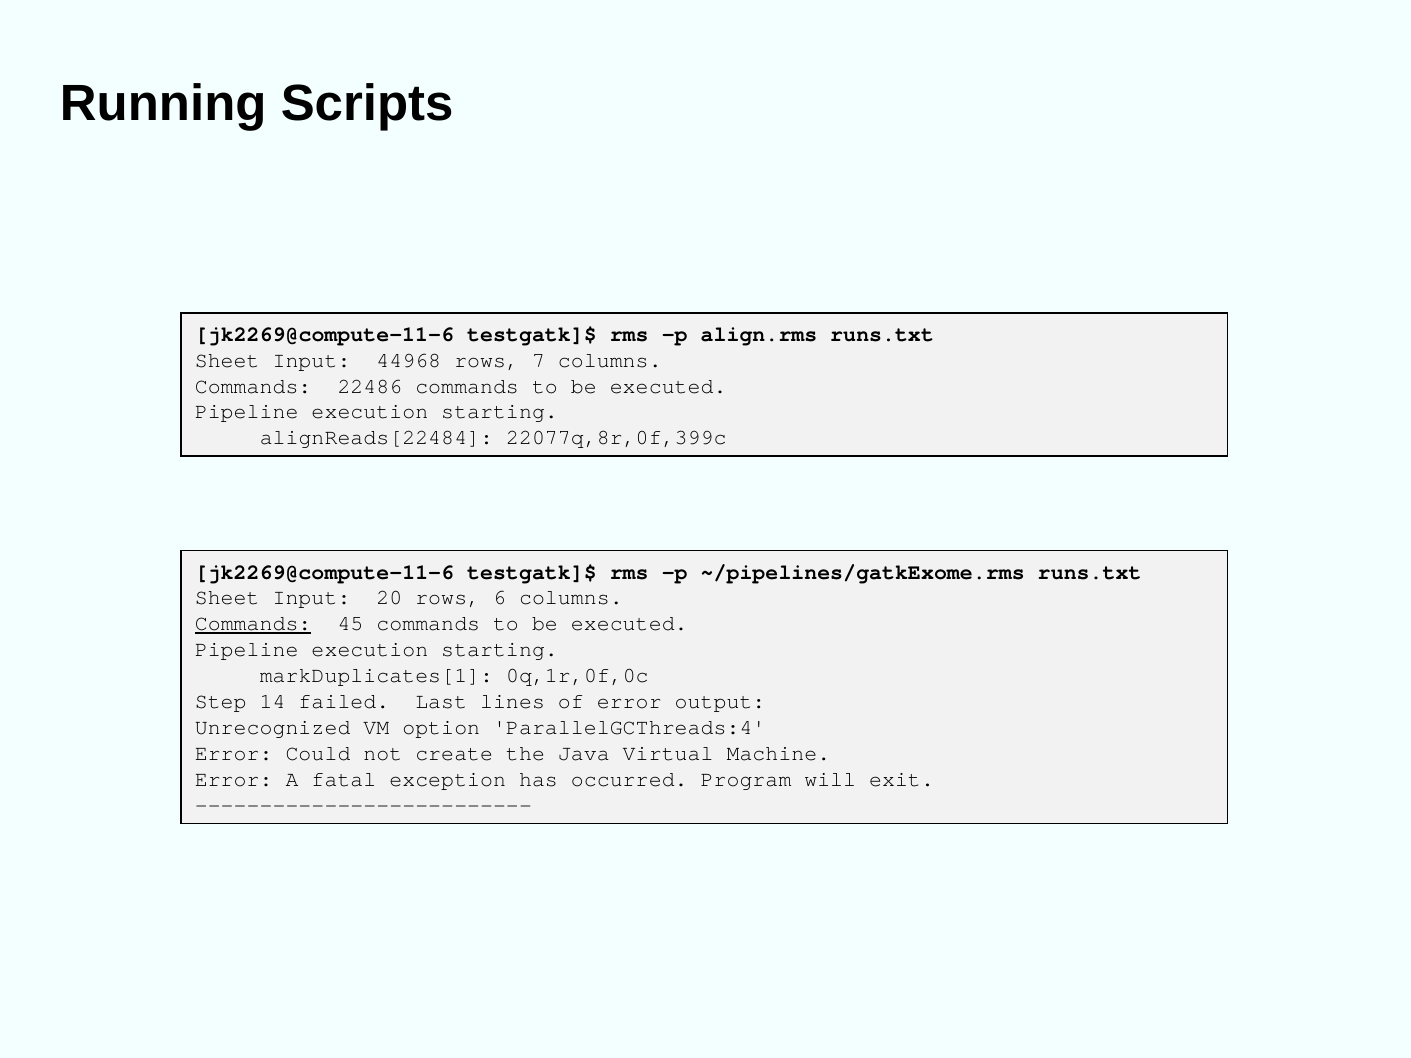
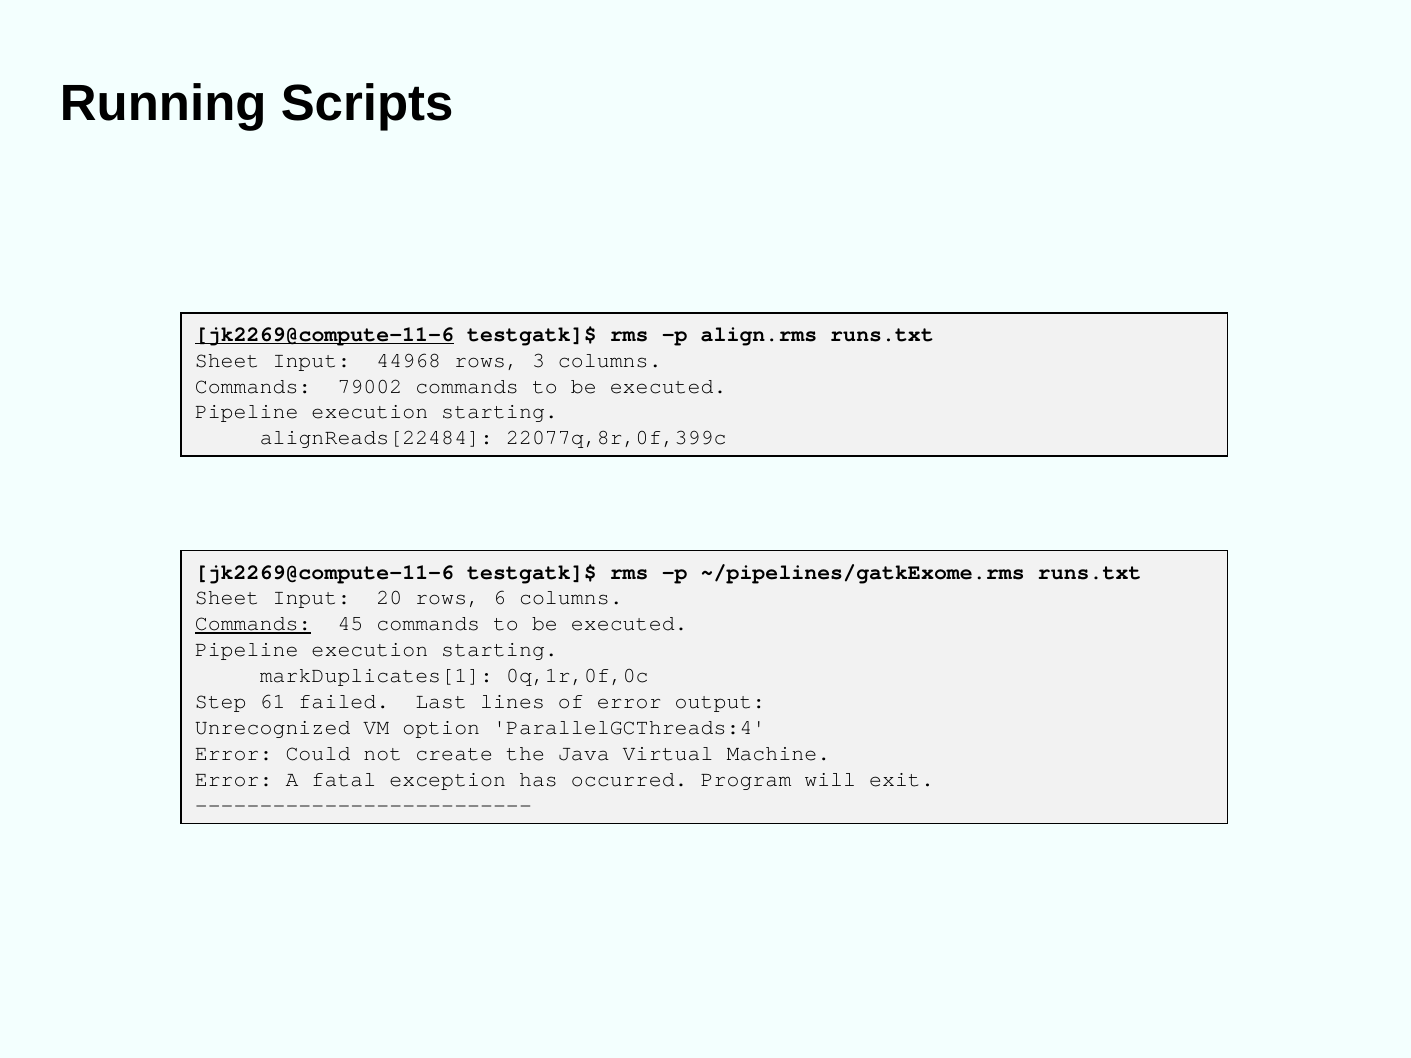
jk2269@compute-11-6 underline: none -> present (324, 334)
7: 7 -> 3 (539, 360)
22486: 22486 -> 79002 (370, 386)
14: 14 -> 61 (273, 702)
